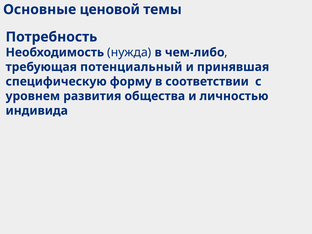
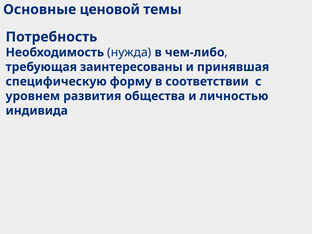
потенциальный: потенциальный -> заинтересованы (131, 67)
